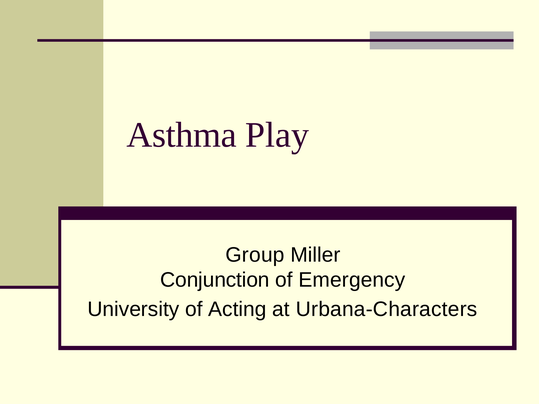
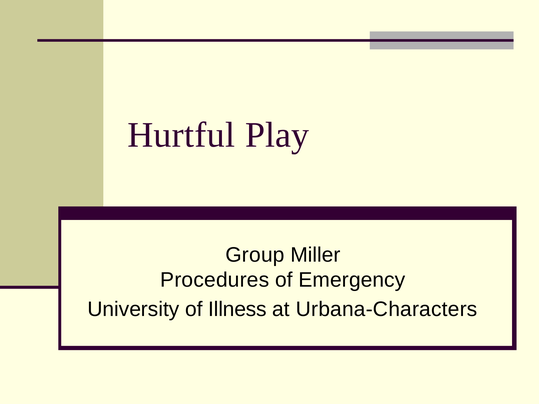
Asthma: Asthma -> Hurtful (181, 135)
Conjunction: Conjunction -> Procedures (215, 280)
Acting: Acting -> Illness (237, 309)
